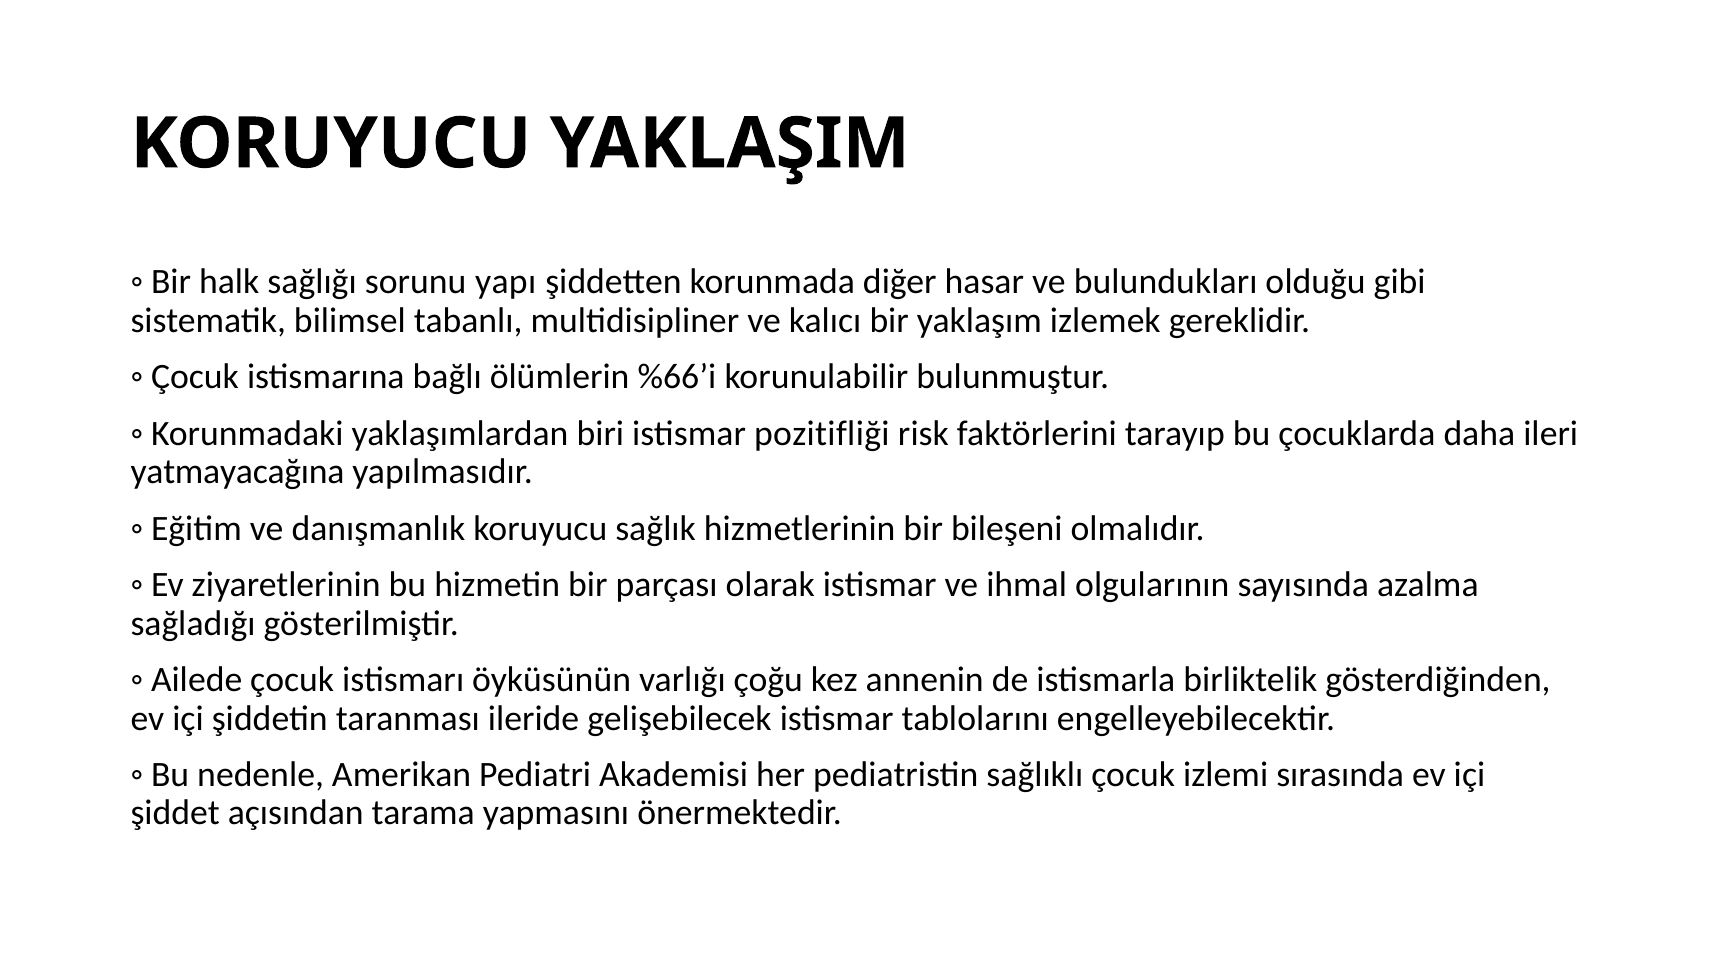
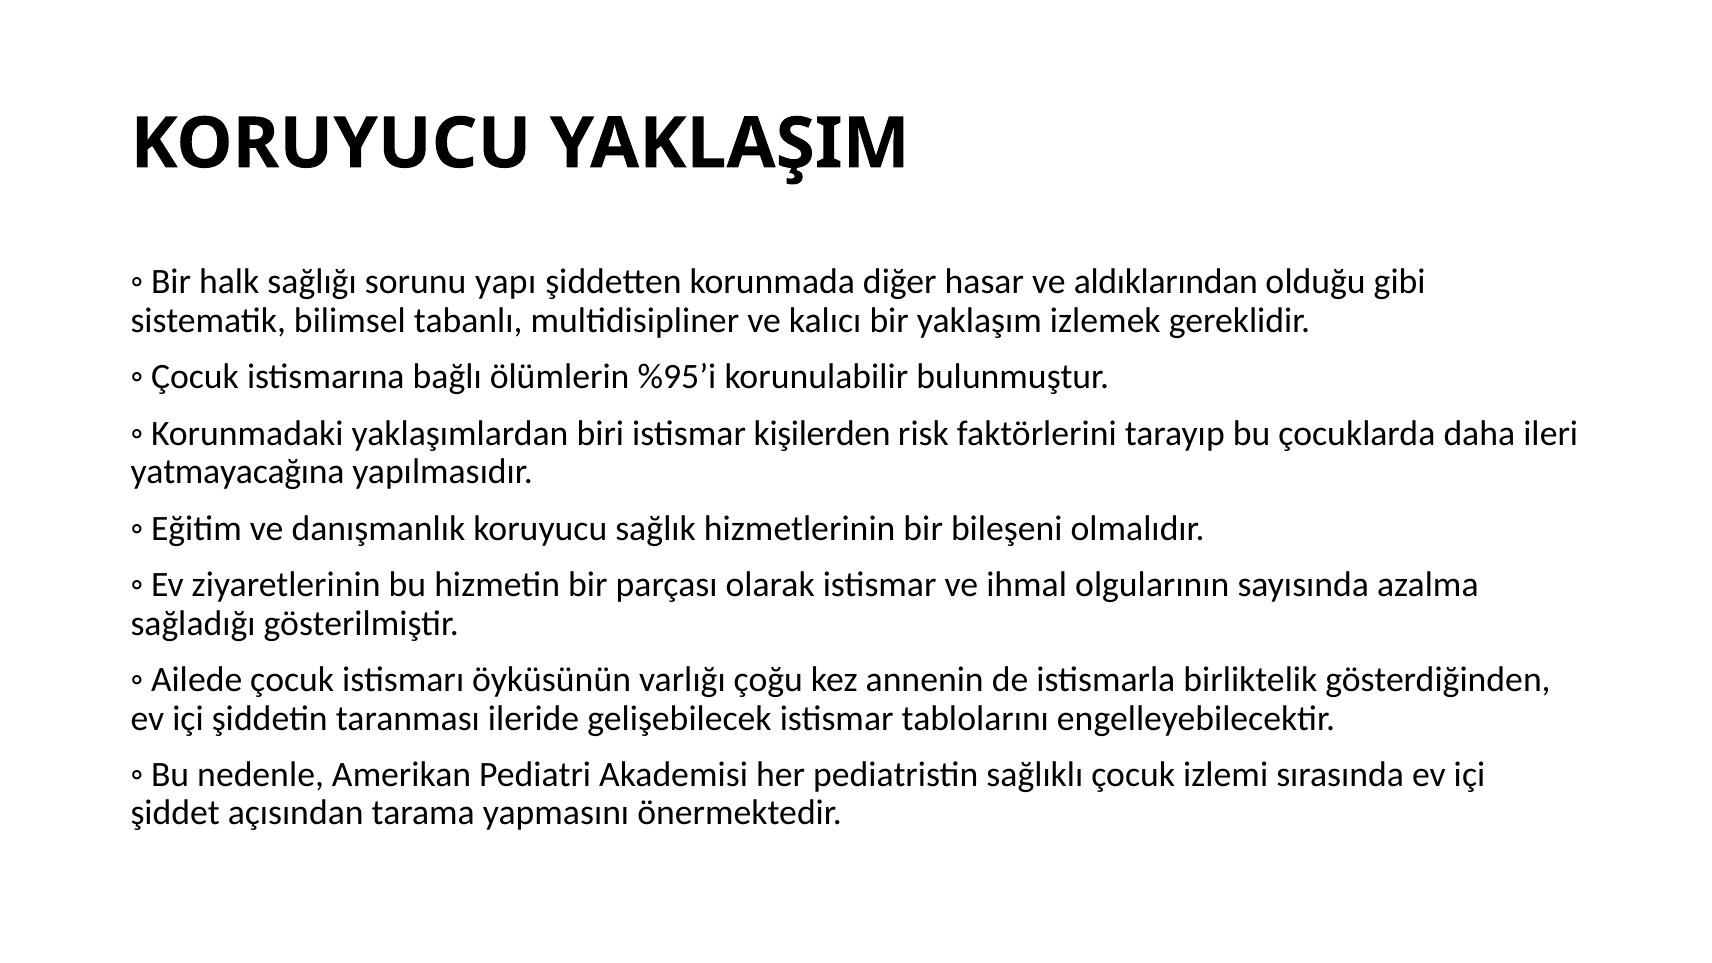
bulundukları: bulundukları -> aldıklarından (1166, 282)
%66’i: %66’i -> %95’i (677, 377)
pozitifliği: pozitifliği -> kişilerden (822, 433)
